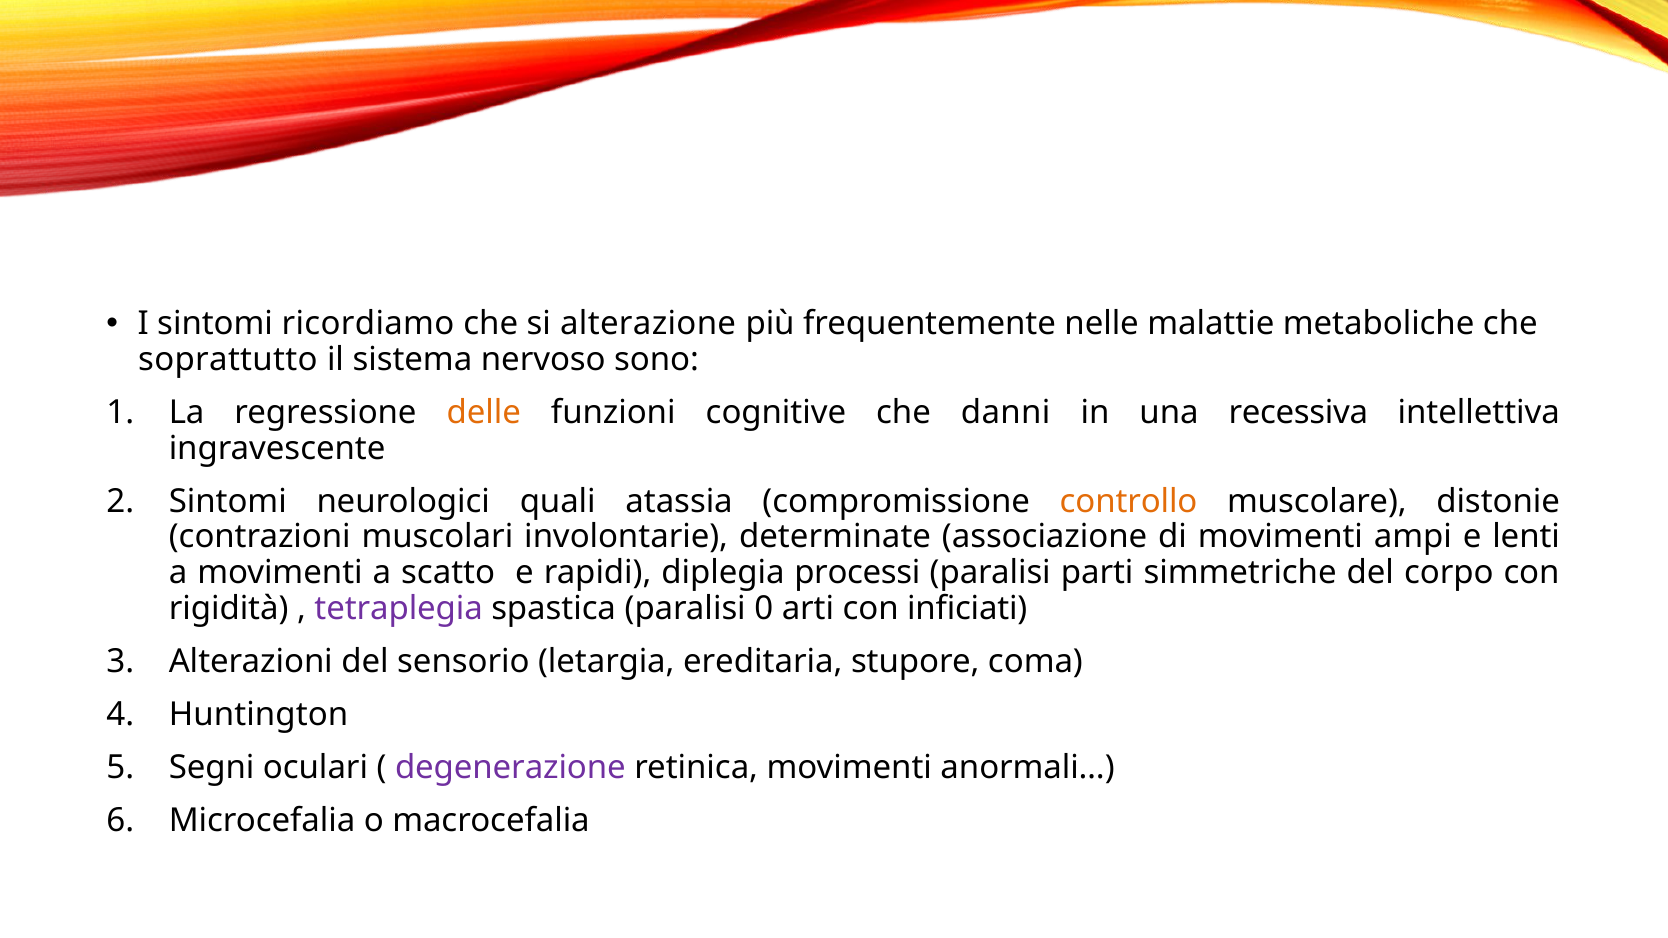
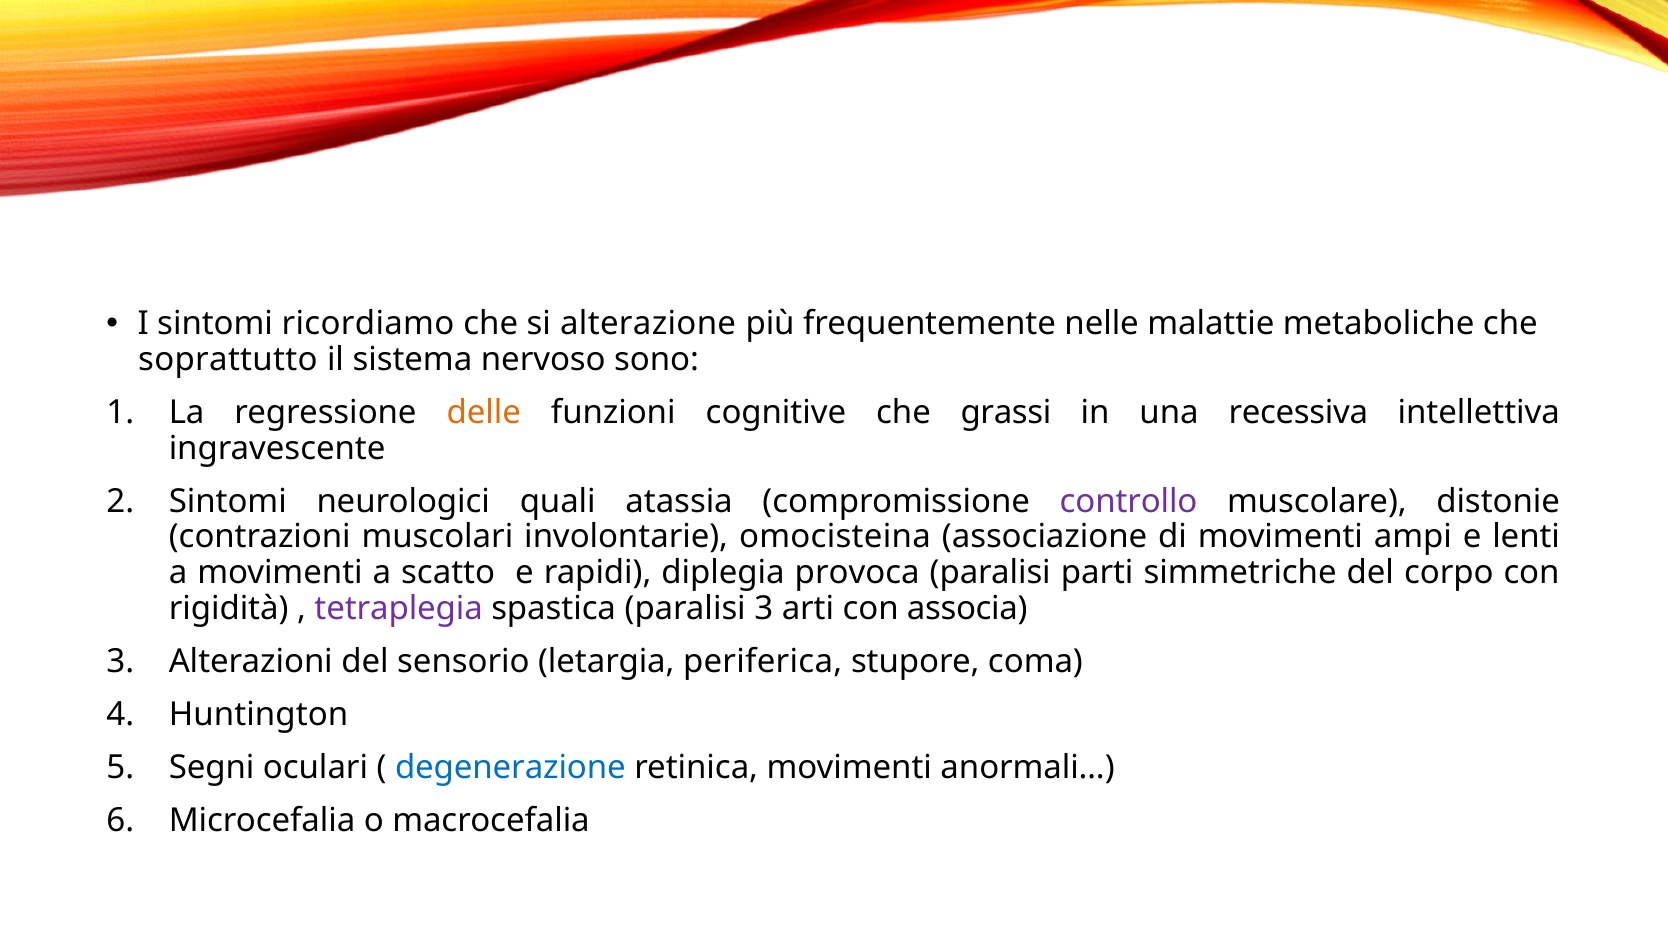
danni: danni -> grassi (1006, 413)
controllo colour: orange -> purple (1129, 502)
determinate: determinate -> omocisteina (835, 537)
processi: processi -> provoca (857, 573)
paralisi 0: 0 -> 3 (764, 608)
inficiati: inficiati -> associa (967, 608)
ereditaria: ereditaria -> periferica (763, 662)
degenerazione colour: purple -> blue (510, 768)
